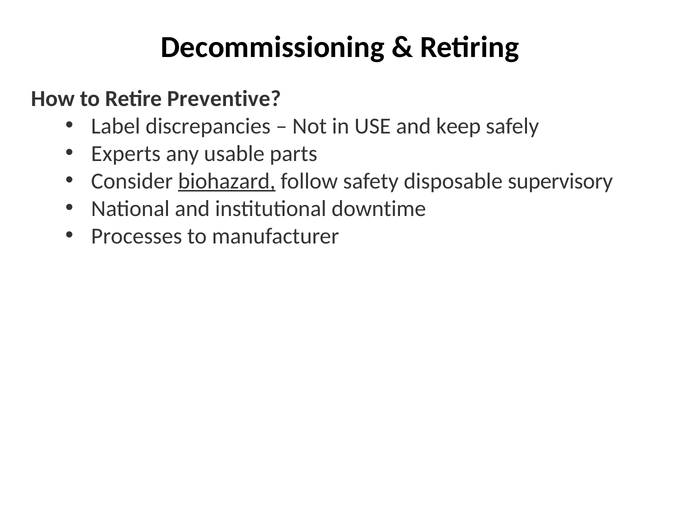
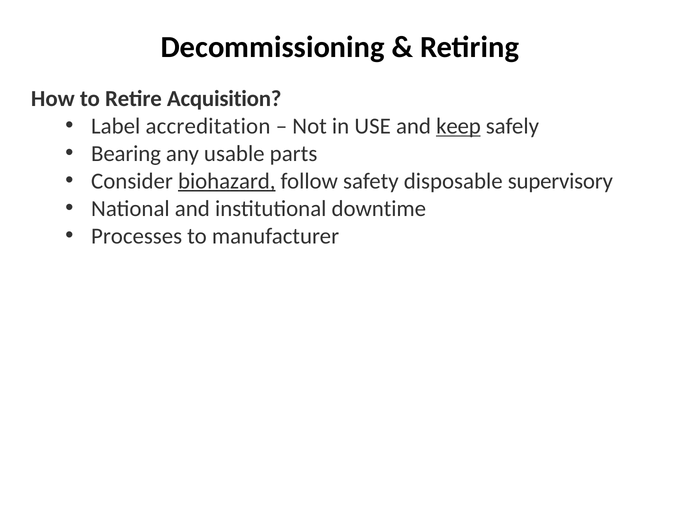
Preventive: Preventive -> Acquisition (224, 99)
discrepancies: discrepancies -> accreditation (208, 126)
keep underline: none -> present (458, 126)
Experts: Experts -> Bearing (126, 154)
